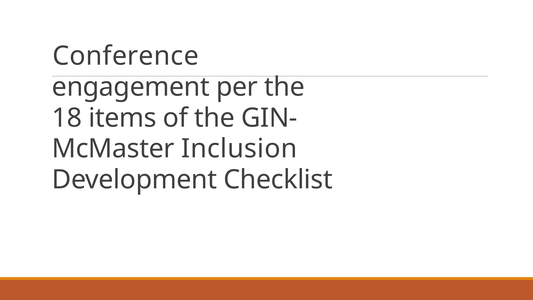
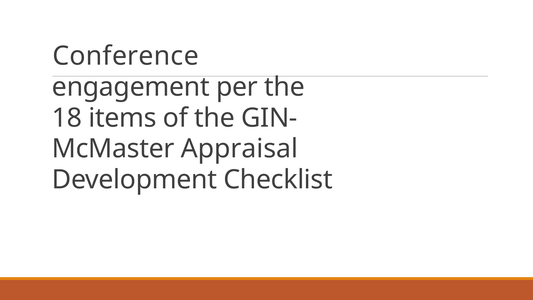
Inclusion: Inclusion -> Appraisal (239, 149)
